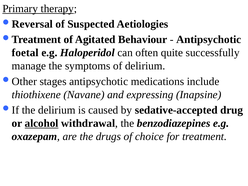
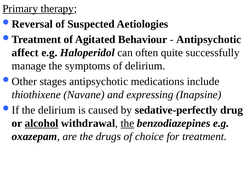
foetal: foetal -> affect (25, 53)
sedative-accepted: sedative-accepted -> sedative-perfectly (176, 110)
the underline: none -> present (127, 123)
